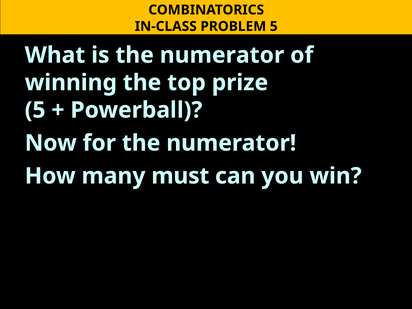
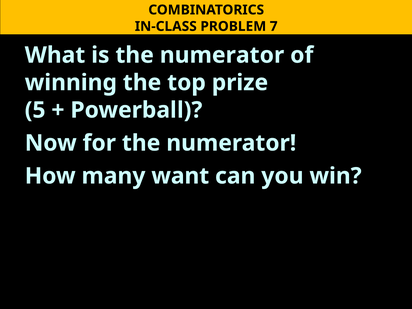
PROBLEM 5: 5 -> 7 (274, 26)
must: must -> want (180, 176)
